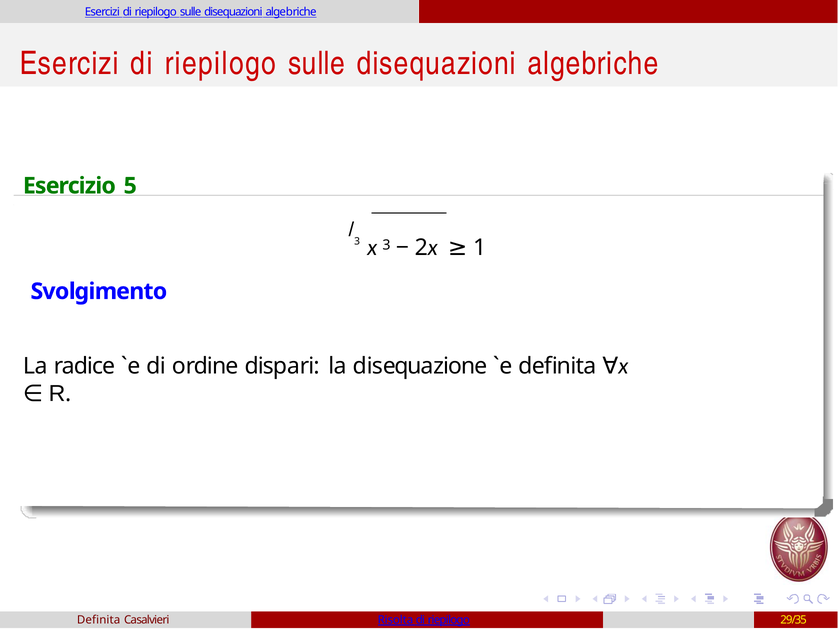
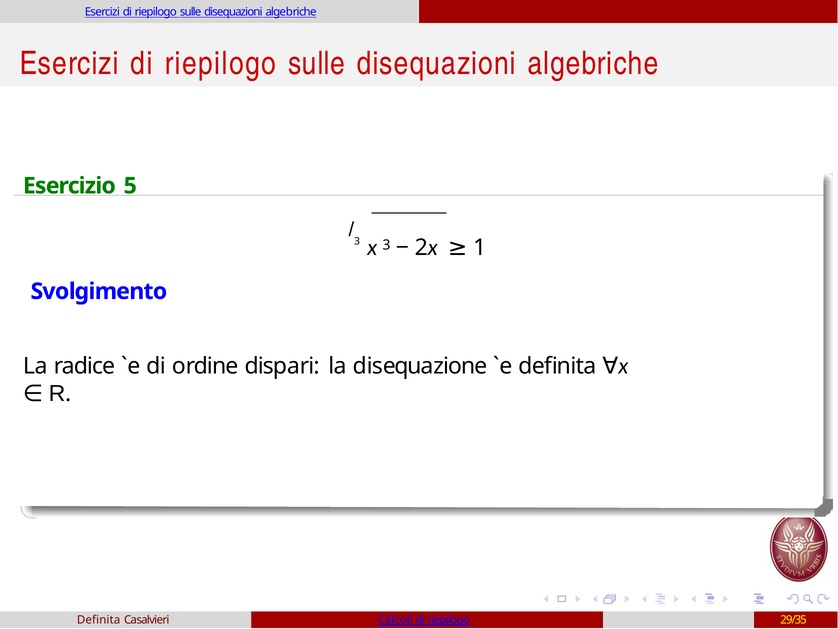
Risolta: Risolta -> Calcoli (395, 620)
